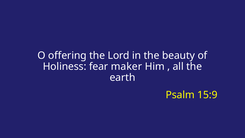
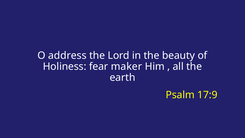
offering: offering -> address (67, 55)
15:9: 15:9 -> 17:9 (207, 95)
